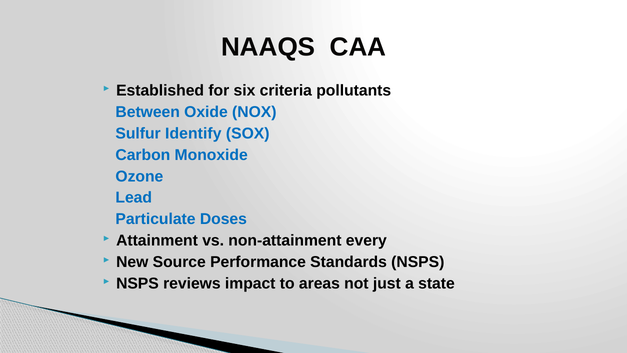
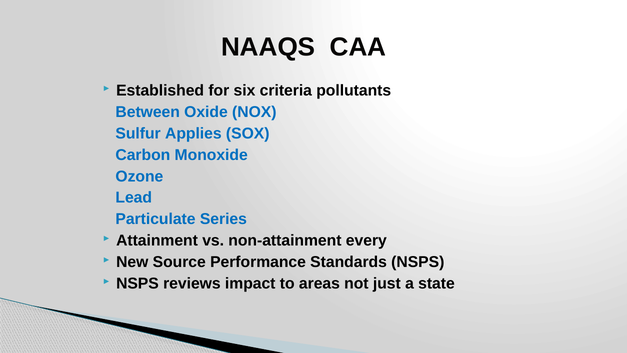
Identify: Identify -> Applies (193, 133)
Doses: Doses -> Series (223, 219)
